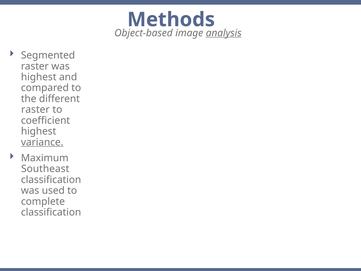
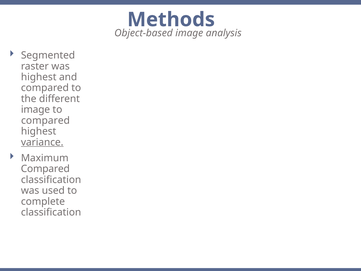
analysis underline: present -> none (224, 33)
raster: raster -> image (35, 110)
coefficient: coefficient -> compared (45, 120)
Southeast: Southeast -> Compared (45, 169)
